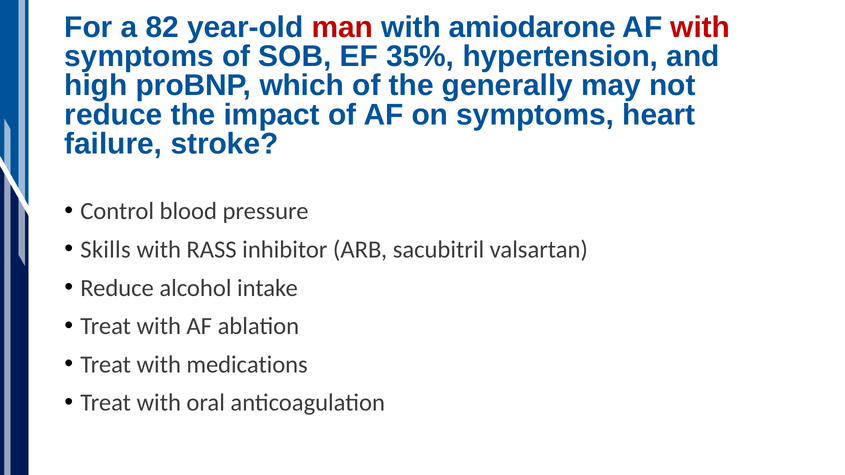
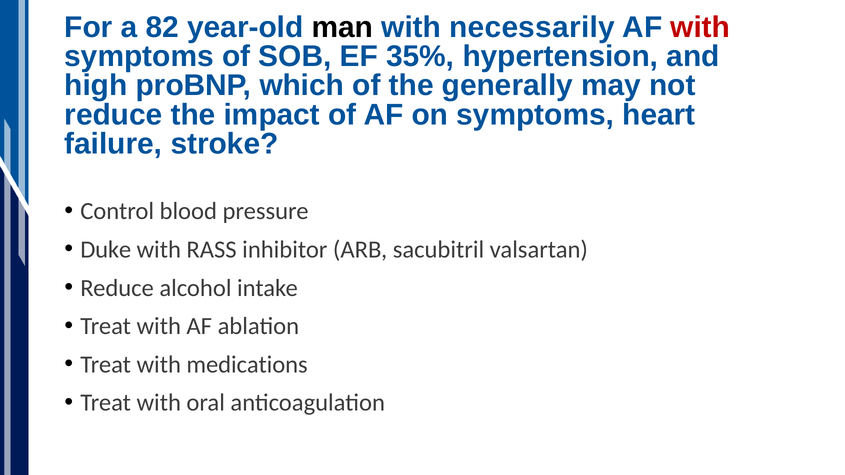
man colour: red -> black (342, 27)
amiodarone: amiodarone -> necessarily (532, 27)
Skills: Skills -> Duke (106, 250)
